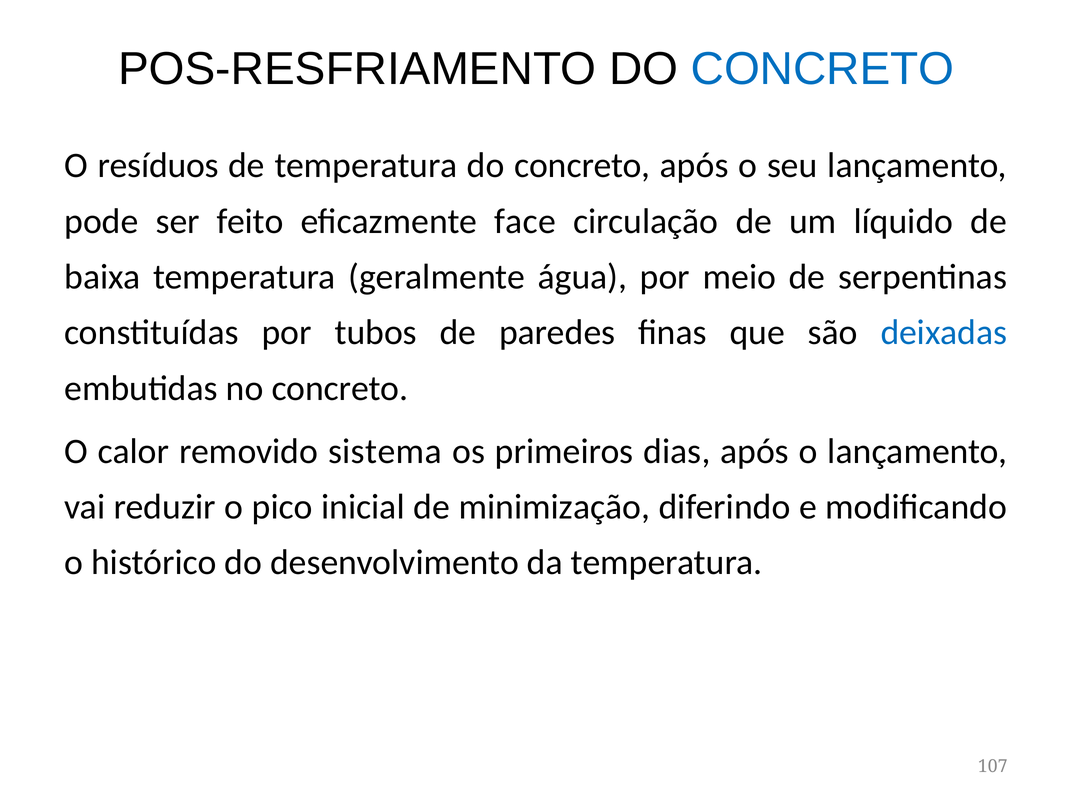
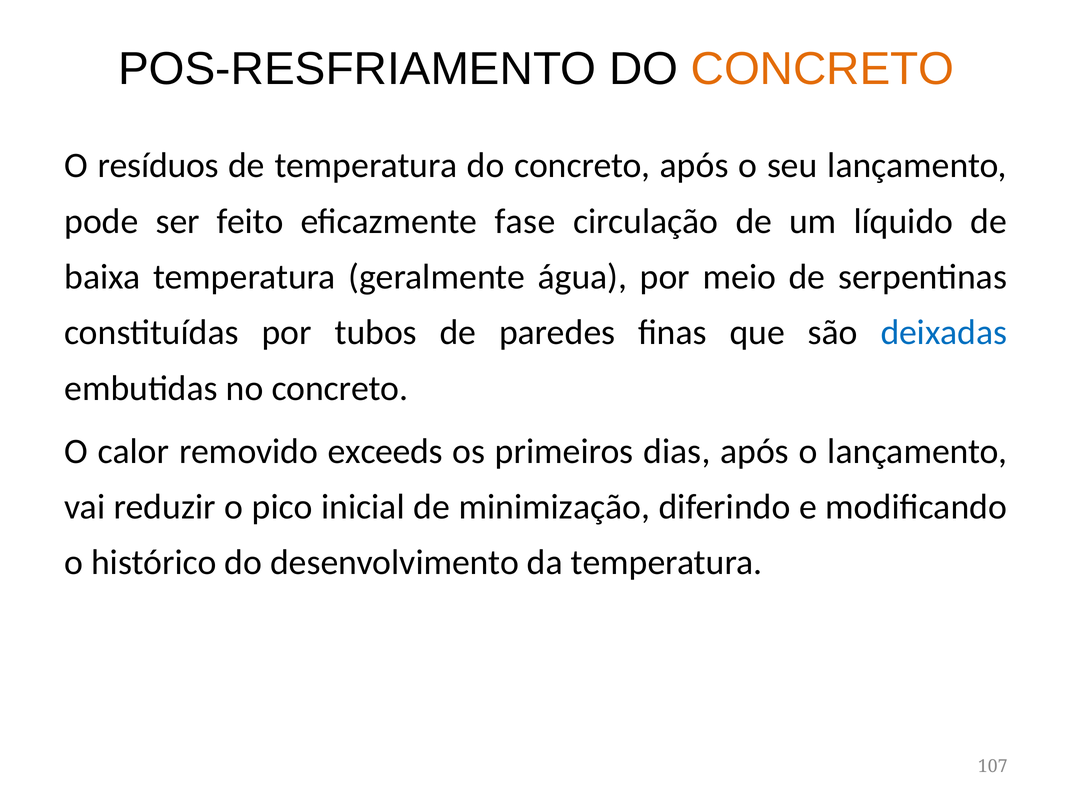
CONCRETO colour: blue -> orange (823, 69)
face: face -> fase (525, 221)
sistema: sistema -> exceeds (385, 451)
